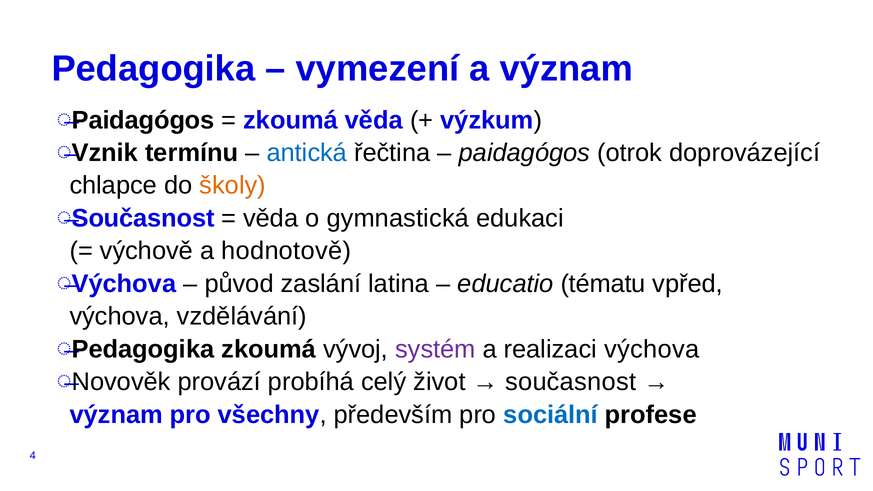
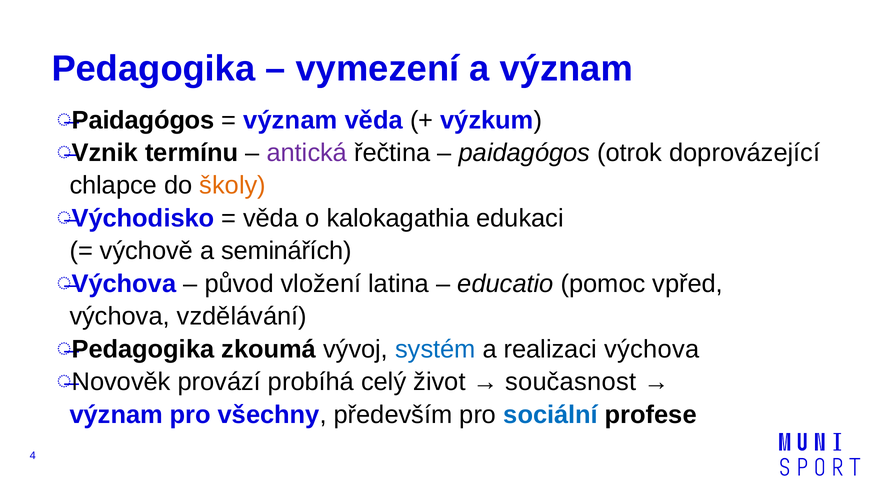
zkoumá: zkoumá -> význam (290, 120)
antická colour: blue -> purple (307, 153)
Současnost: Současnost -> Východisko (143, 218)
gymnastická: gymnastická -> kalokagathia (398, 218)
hodnotově: hodnotově -> seminářích (286, 251)
zaslání: zaslání -> vložení (321, 284)
tématu: tématu -> pomoc (603, 284)
systém colour: purple -> blue (435, 349)
